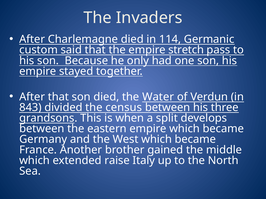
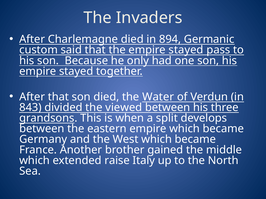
114: 114 -> 894 (170, 39)
the empire stretch: stretch -> stayed (186, 50)
census: census -> viewed (124, 108)
